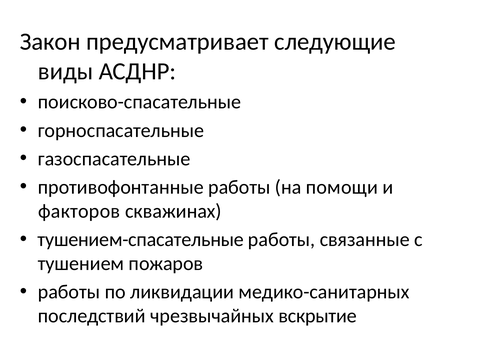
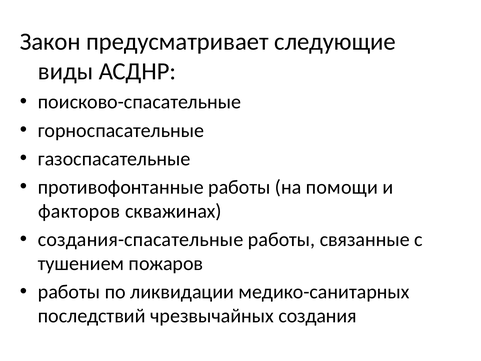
тушением-спасательные: тушением-спасательные -> создания-спасательные (141, 239)
вскрытие: вскрытие -> создания (318, 316)
